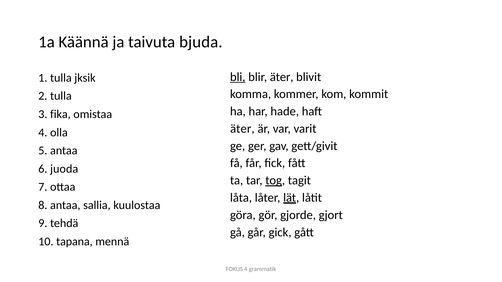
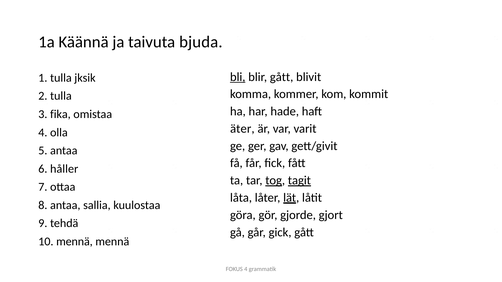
blir äter: äter -> gått (282, 77)
juoda: juoda -> håller (64, 169)
tagit underline: none -> present (299, 181)
10 tapana: tapana -> mennä (74, 242)
